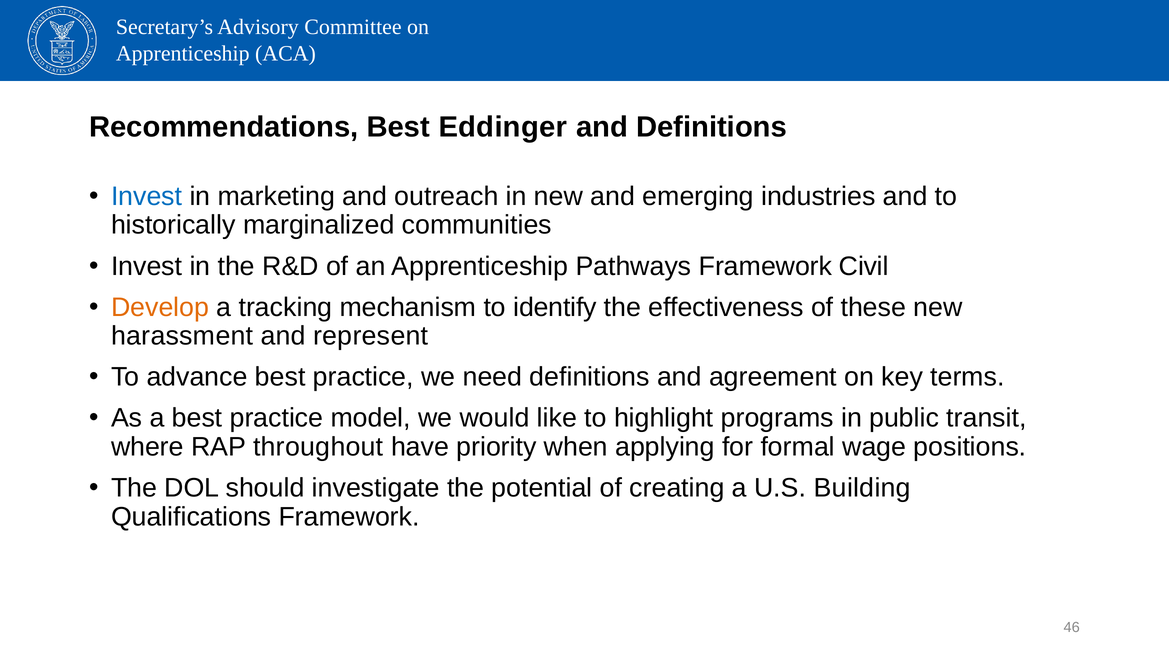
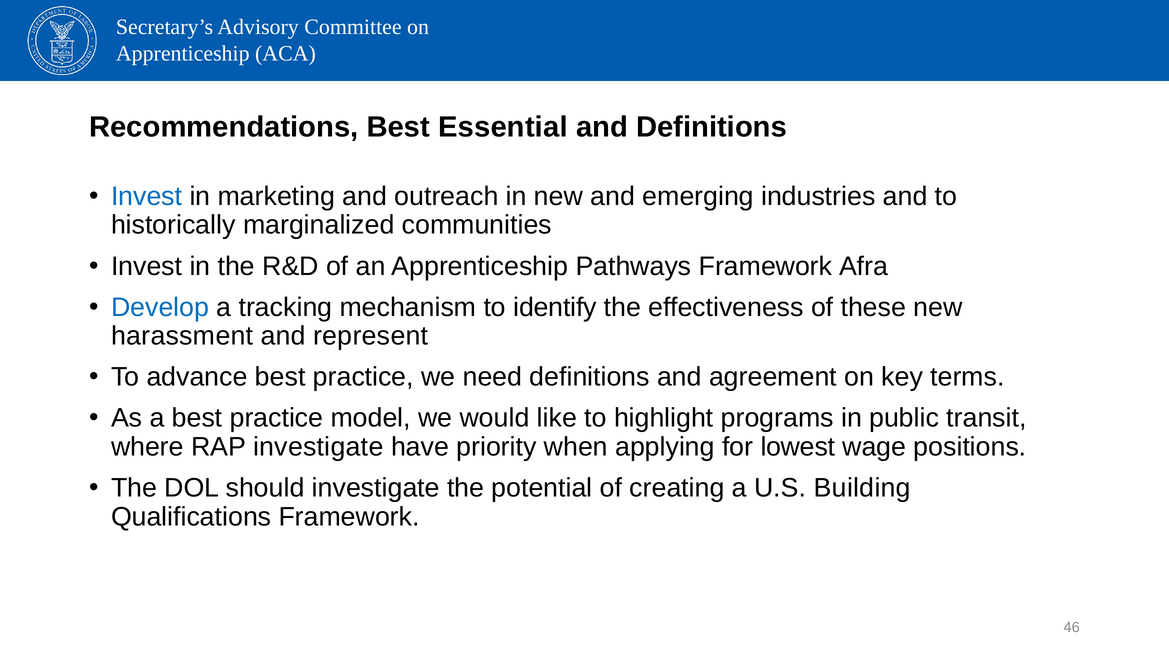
Eddinger: Eddinger -> Essential (503, 127)
Civil: Civil -> Afra (864, 266)
Develop colour: orange -> blue (160, 307)
RAP throughout: throughout -> investigate (318, 447)
formal: formal -> lowest (798, 447)
